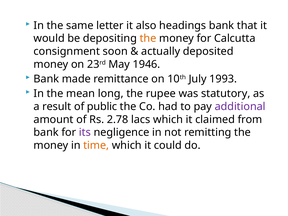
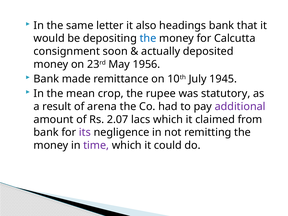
the colour: orange -> blue (148, 38)
1946: 1946 -> 1956 (146, 64)
1993: 1993 -> 1945 (223, 79)
long: long -> crop (111, 94)
public: public -> arena (102, 106)
2.78: 2.78 -> 2.07 (118, 119)
time colour: orange -> purple (96, 145)
